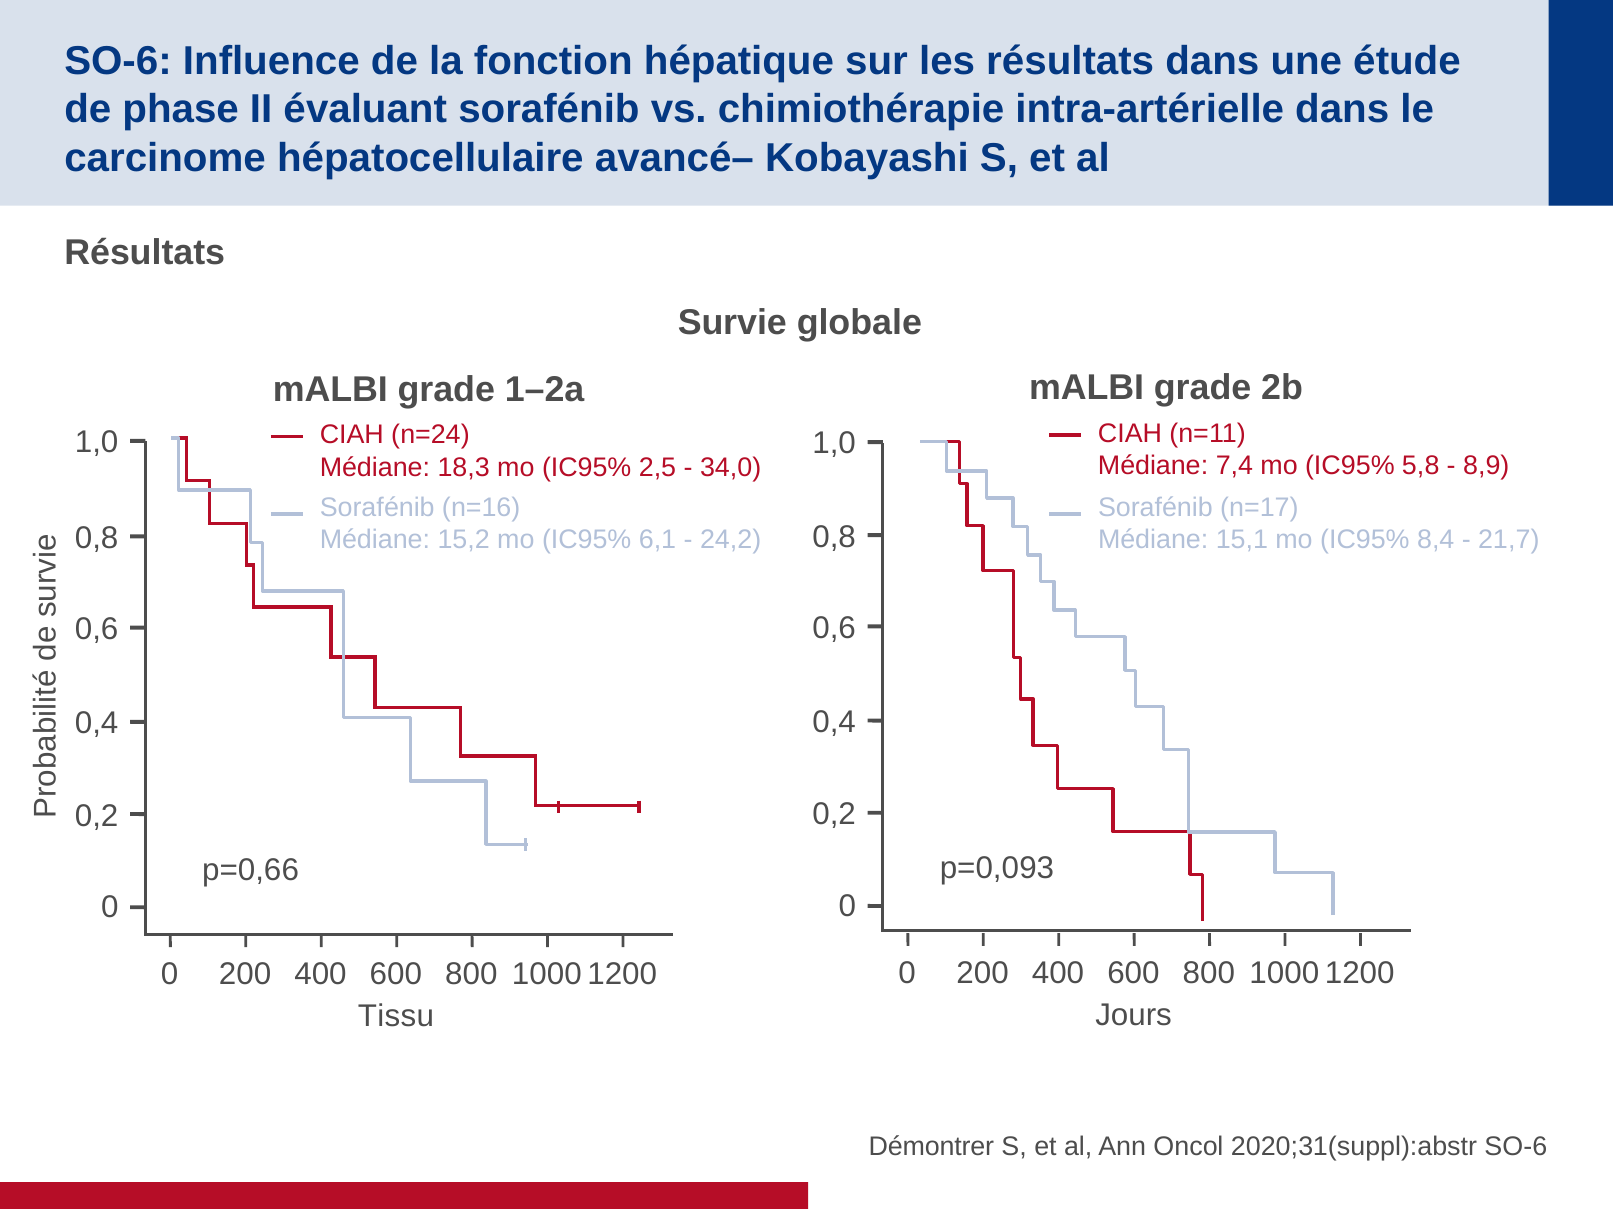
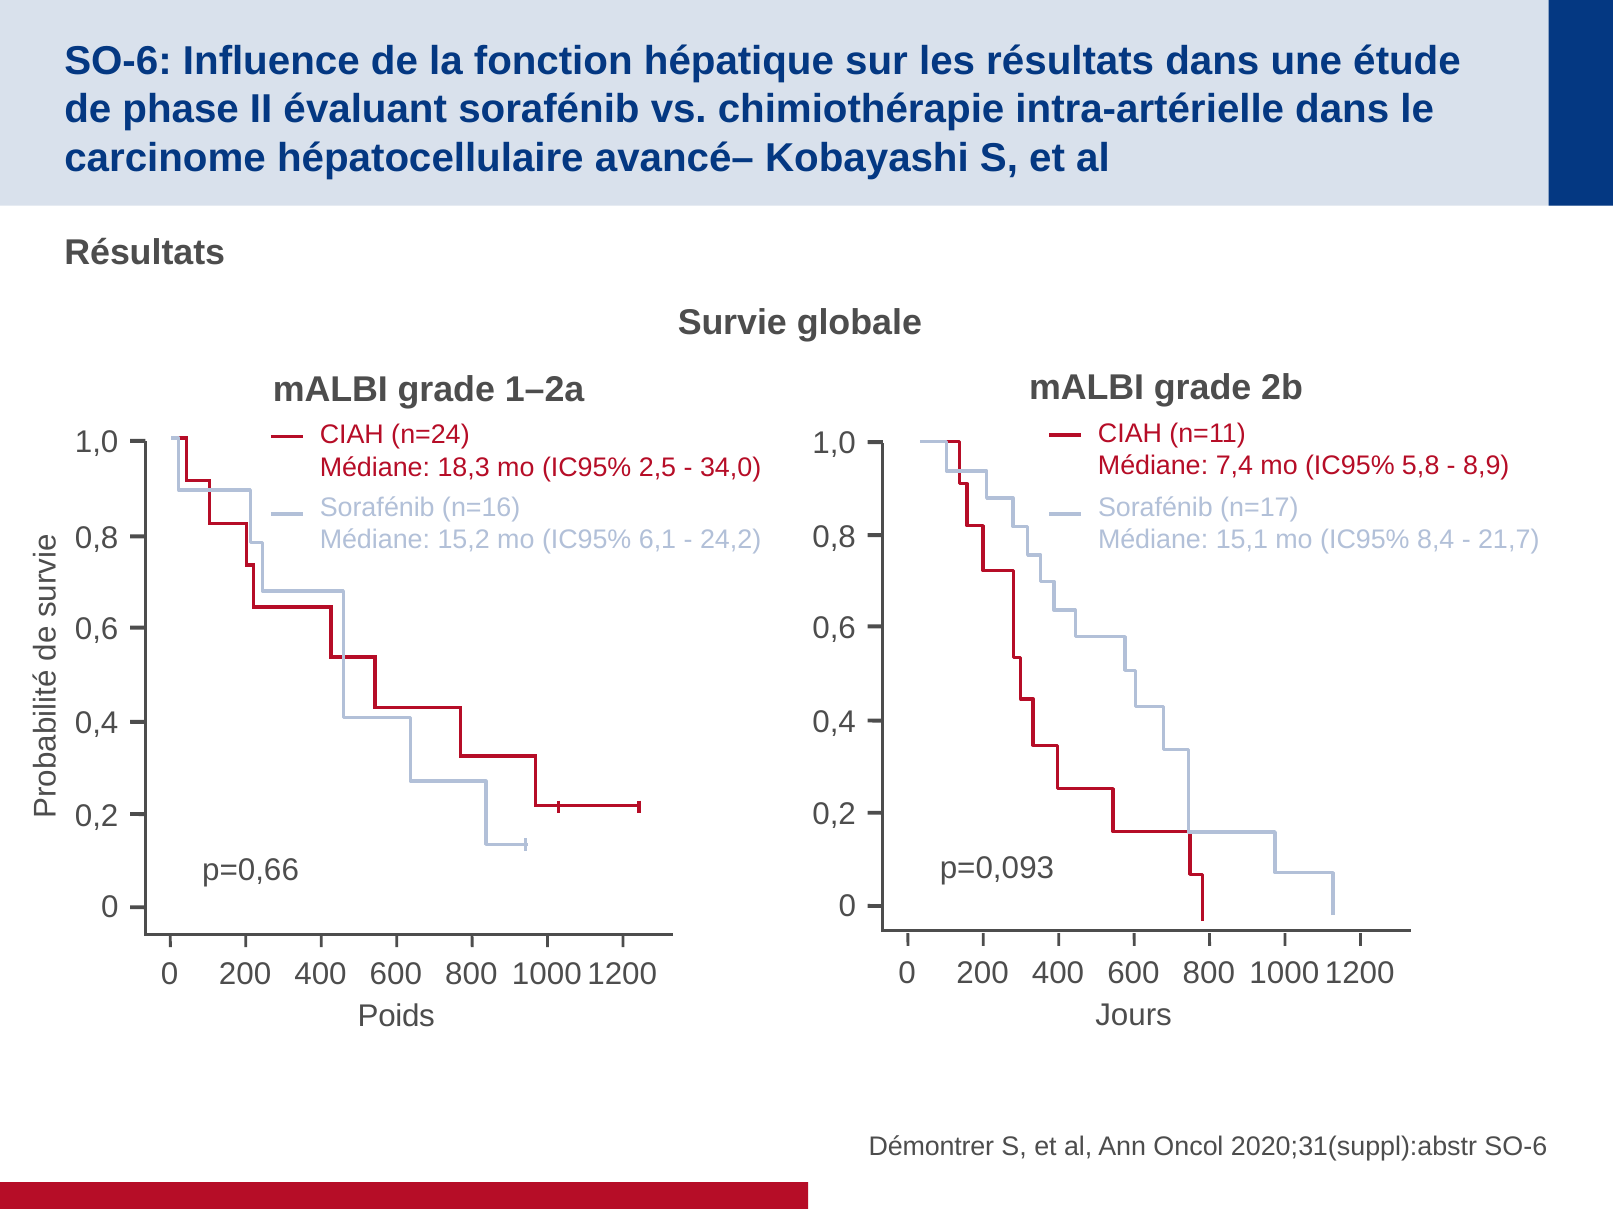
Tissu: Tissu -> Poids (396, 1017)
